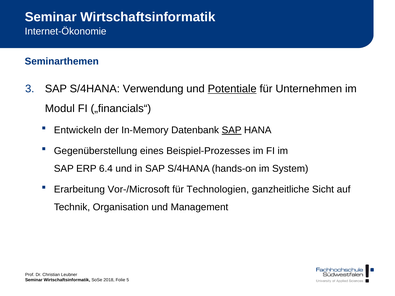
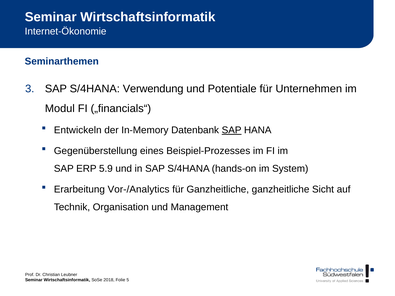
Potentiale underline: present -> none (232, 89)
6.4: 6.4 -> 5.9 (106, 169)
Vor-/Microsoft: Vor-/Microsoft -> Vor-/Analytics (139, 189)
für Technologien: Technologien -> Ganzheitliche (218, 189)
